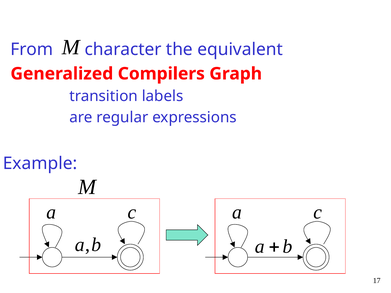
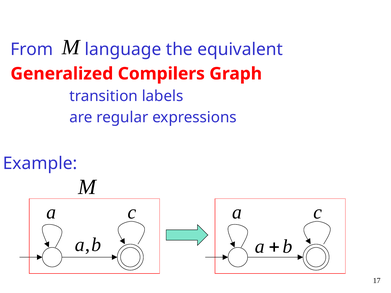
character: character -> language (123, 49)
